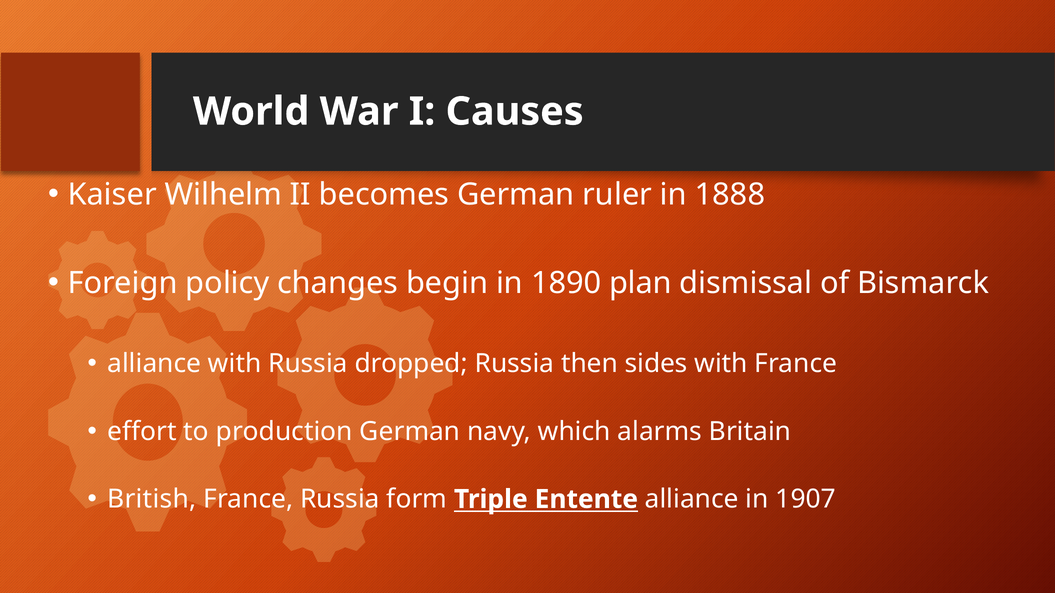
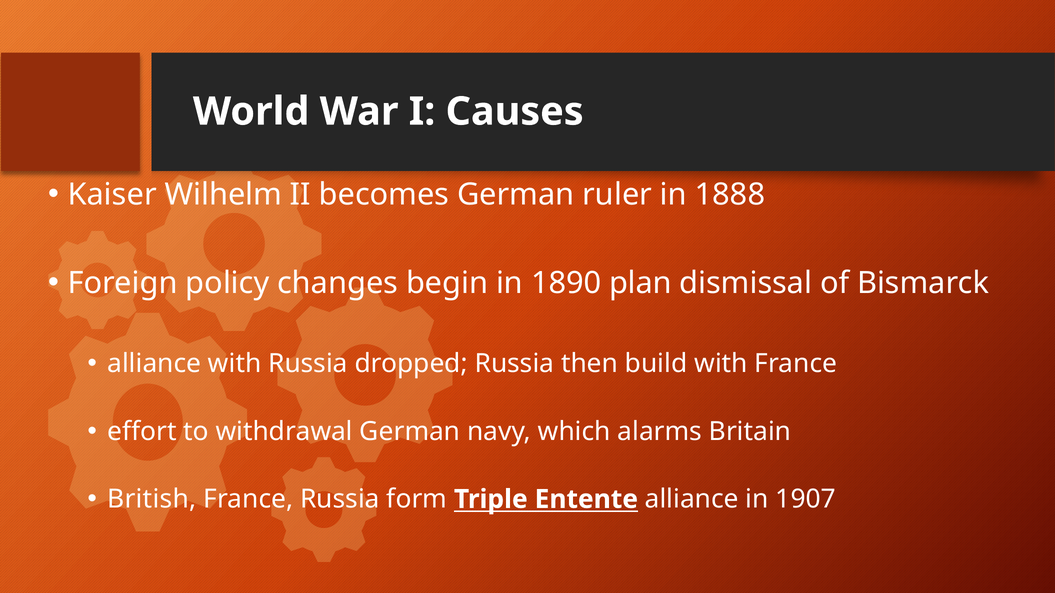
sides: sides -> build (656, 364)
production: production -> withdrawal (284, 432)
